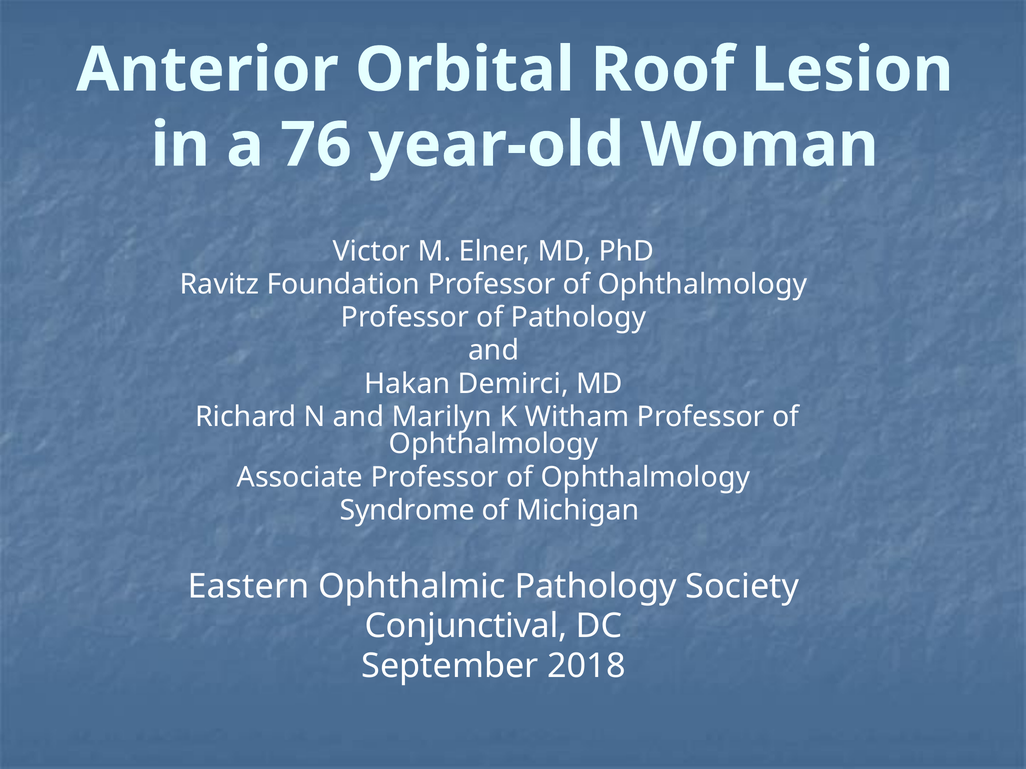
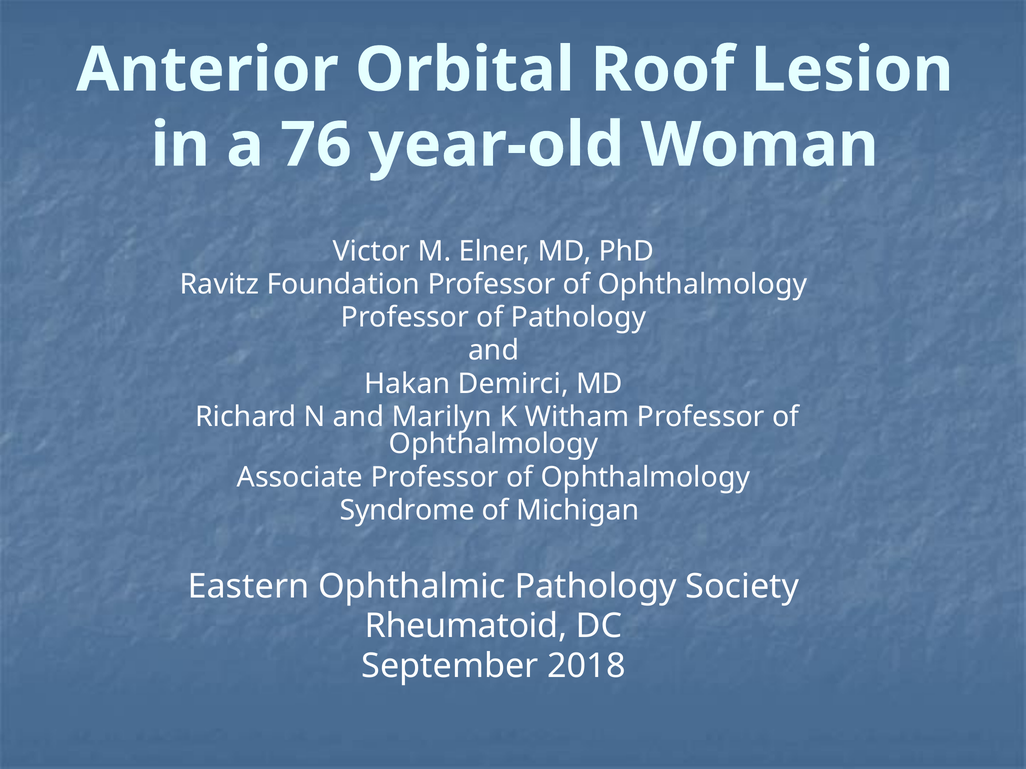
Conjunctival: Conjunctival -> Rheumatoid (466, 626)
